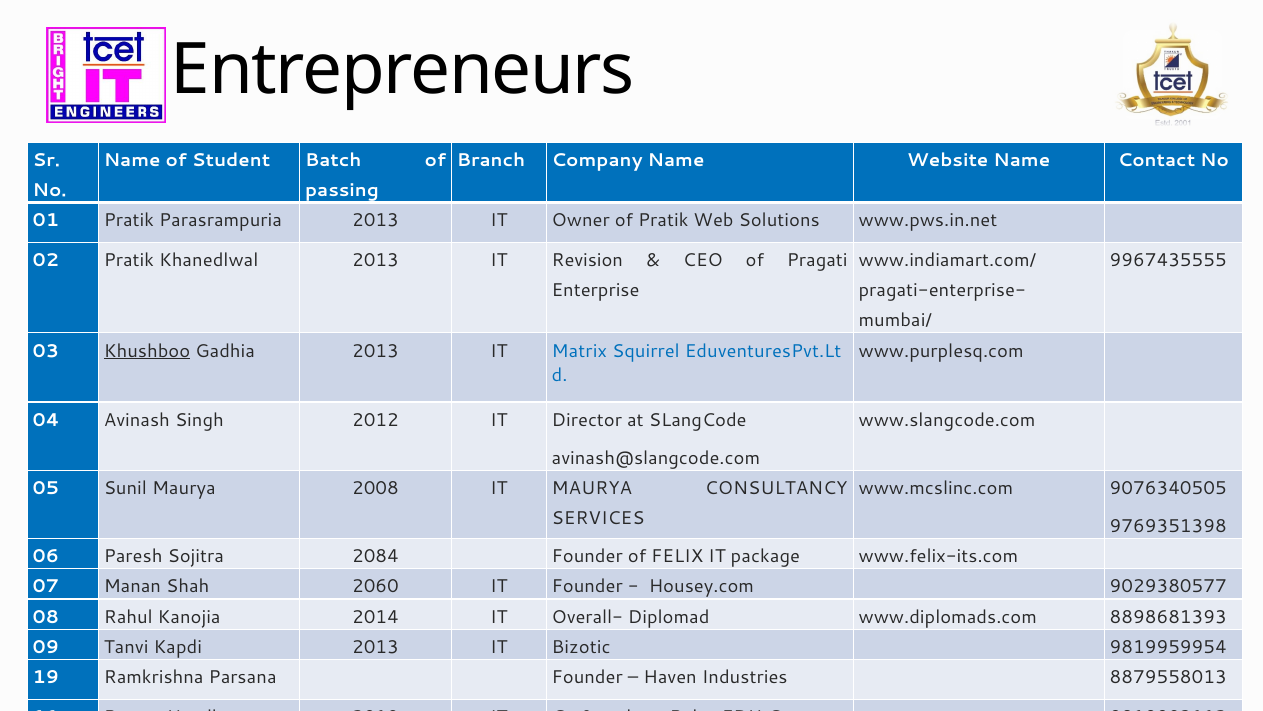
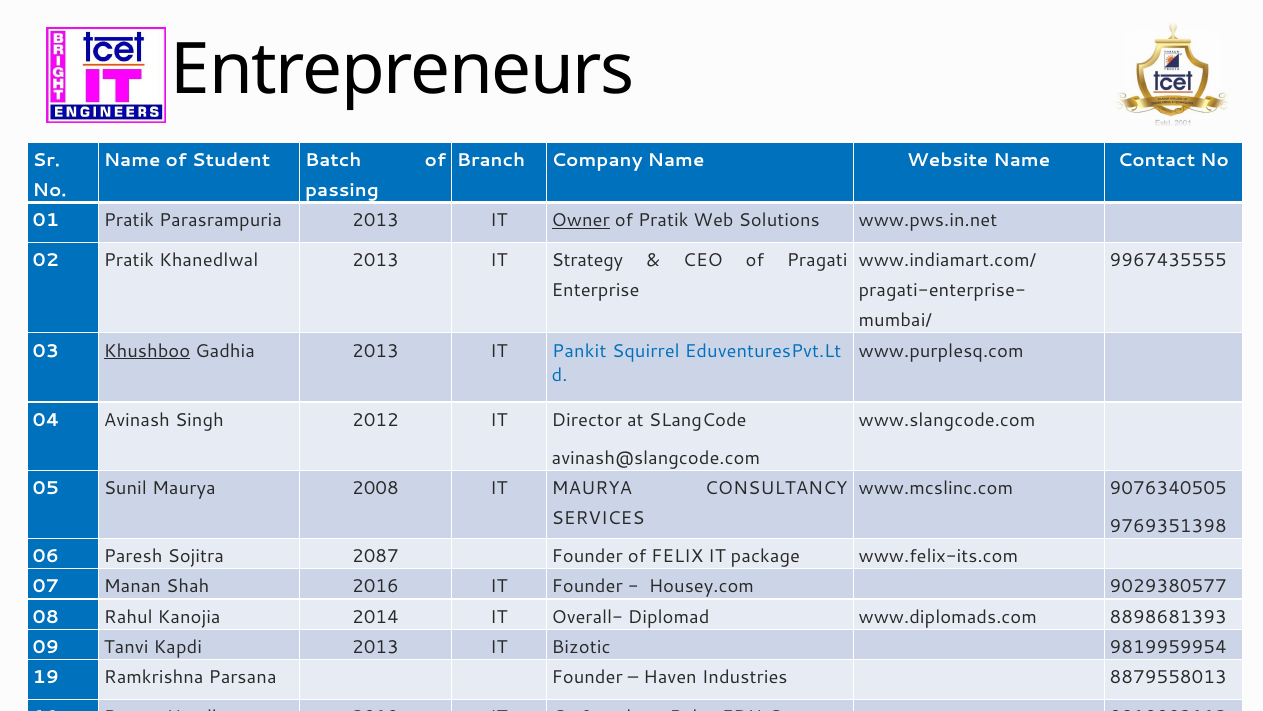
Owner underline: none -> present (581, 220)
Revision: Revision -> Strategy (587, 260)
Matrix: Matrix -> Pankit (579, 351)
2084: 2084 -> 2087 (375, 556)
2060: 2060 -> 2016 (375, 586)
